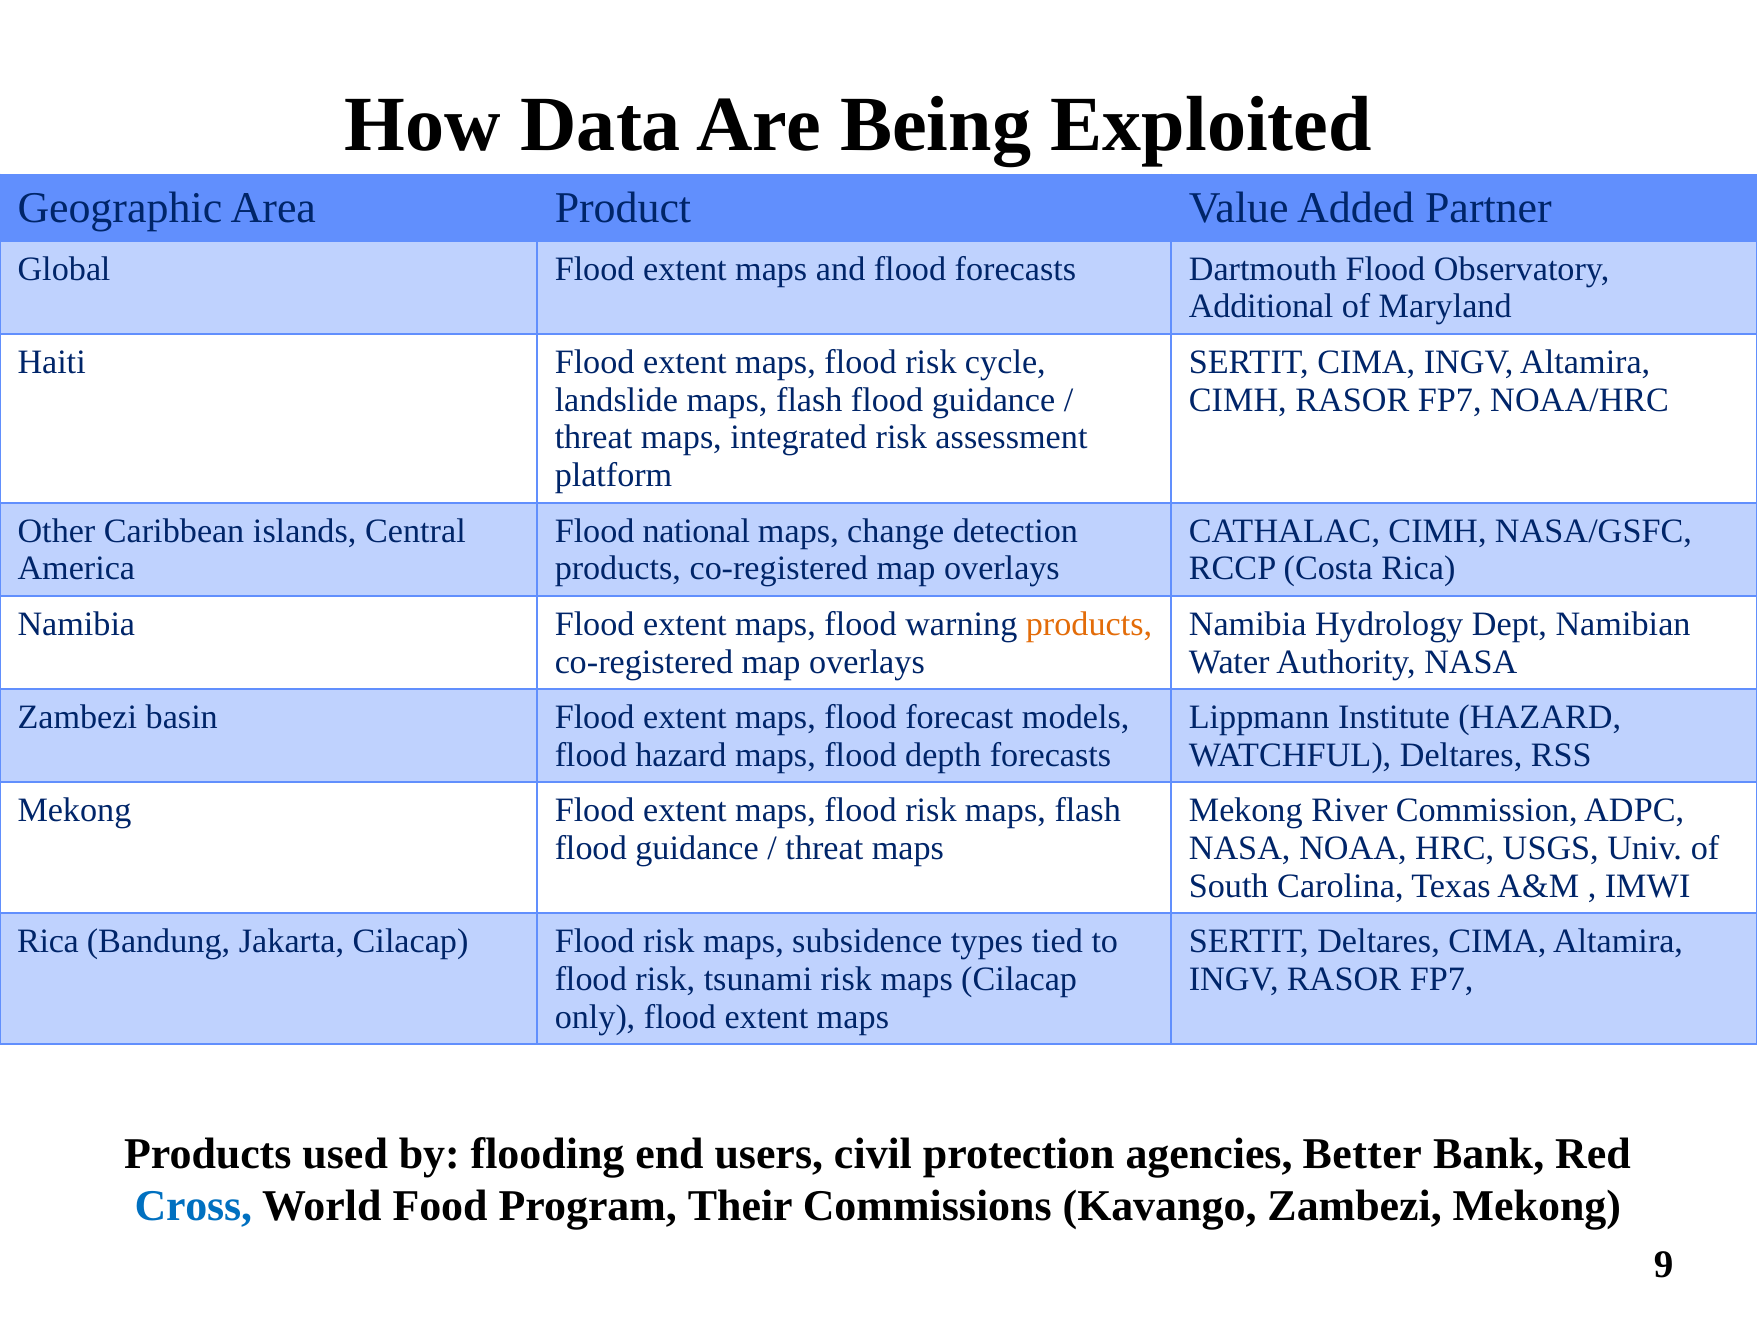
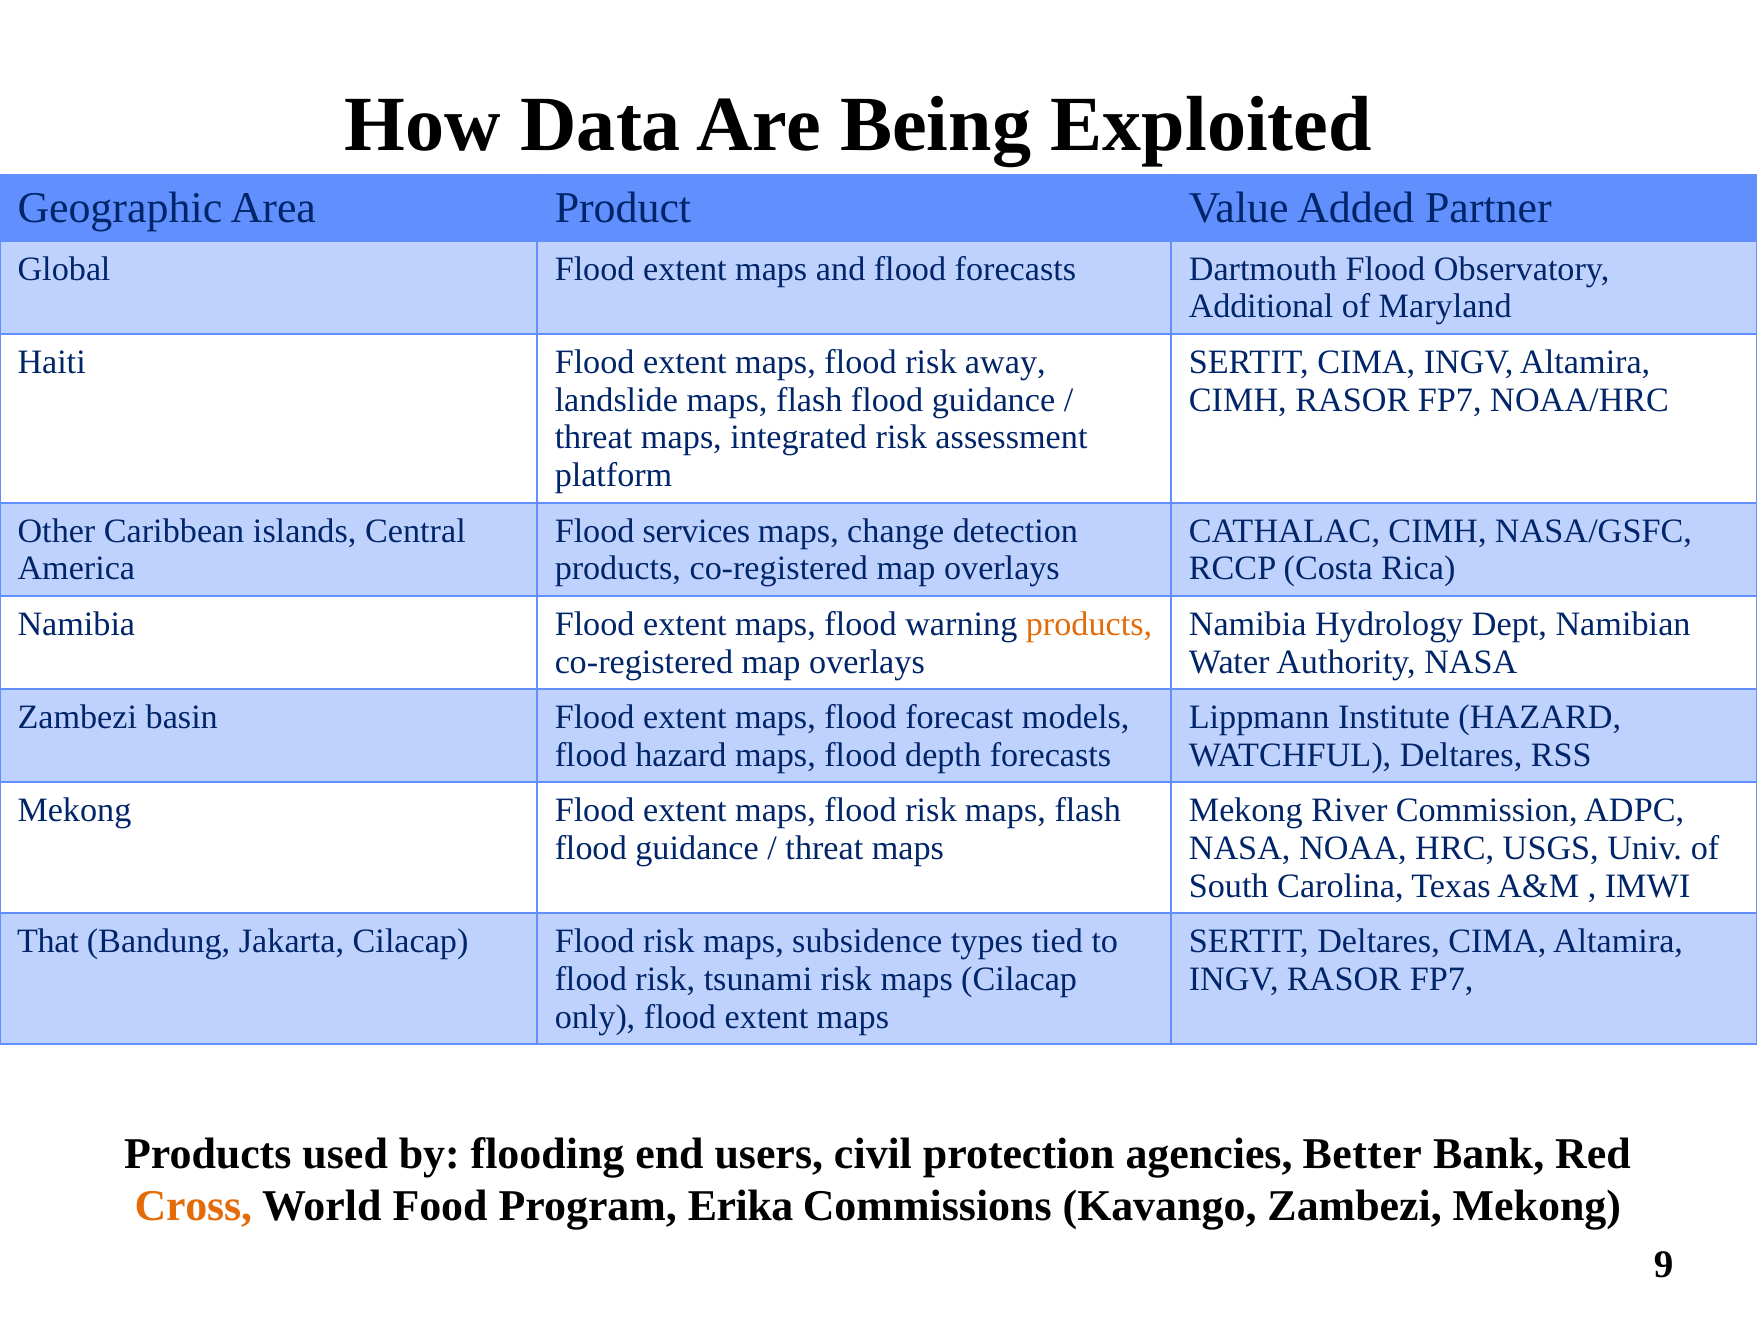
cycle: cycle -> away (1005, 362)
national: national -> services (696, 531)
Rica: Rica -> That (48, 941)
Cross colour: blue -> orange (193, 1206)
Their: Their -> Erika (741, 1206)
